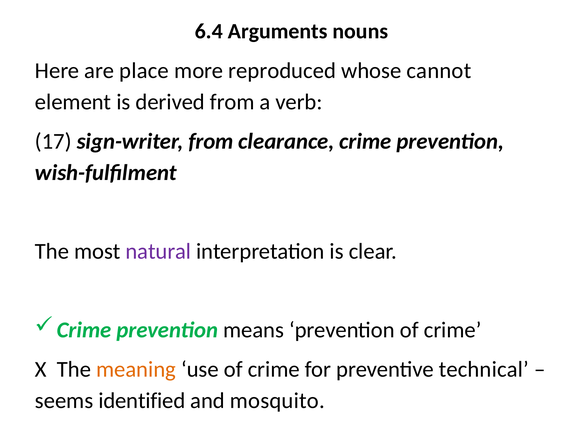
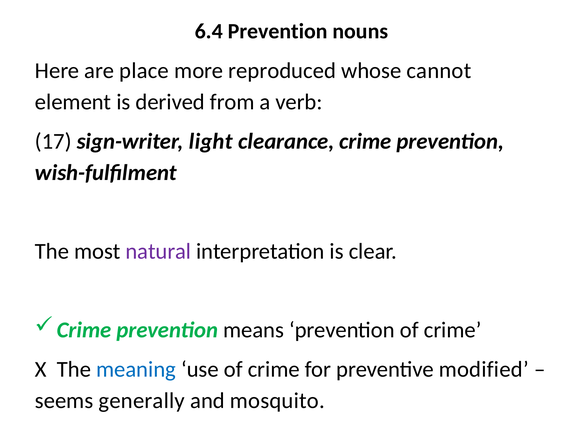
6.4 Arguments: Arguments -> Prevention (278, 31)
sign-writer from: from -> light (211, 141)
meaning colour: orange -> blue (136, 370)
technical: technical -> modified (484, 370)
identified: identified -> generally (142, 401)
